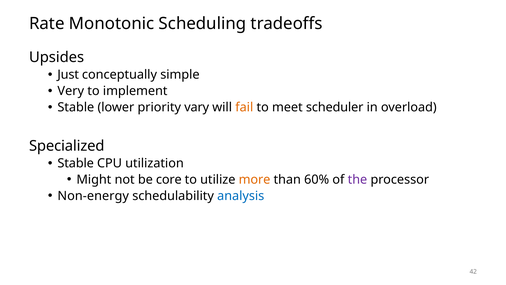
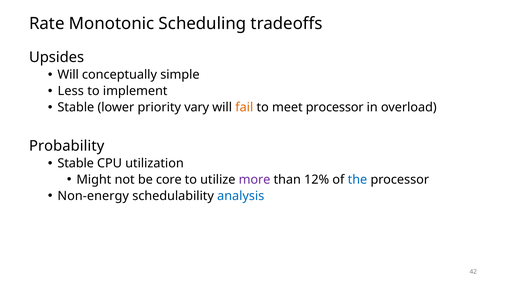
Just: Just -> Will (68, 75)
Very: Very -> Less (71, 91)
meet scheduler: scheduler -> processor (335, 107)
Specialized: Specialized -> Probability (67, 146)
more colour: orange -> purple (255, 179)
60%: 60% -> 12% (317, 179)
the colour: purple -> blue (357, 179)
